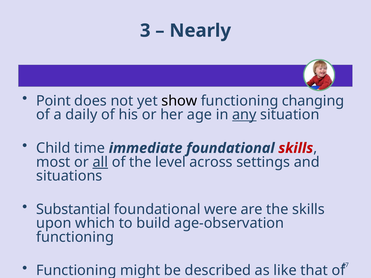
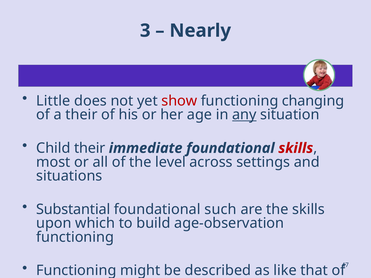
Point: Point -> Little (53, 101)
show colour: black -> red (179, 101)
a daily: daily -> their (81, 115)
Child time: time -> their (90, 148)
all underline: present -> none (100, 162)
were: were -> such (221, 209)
